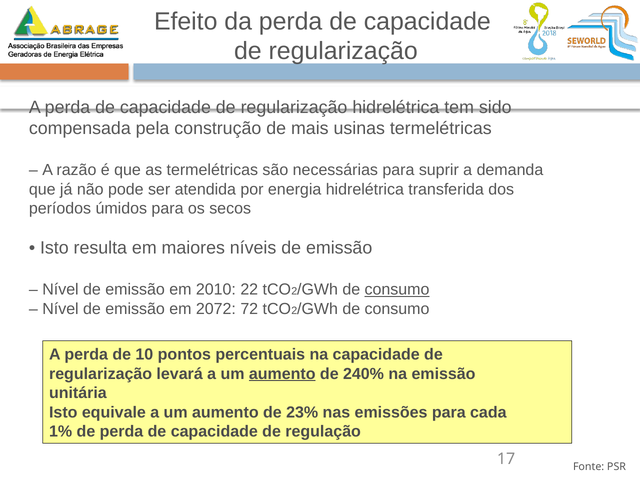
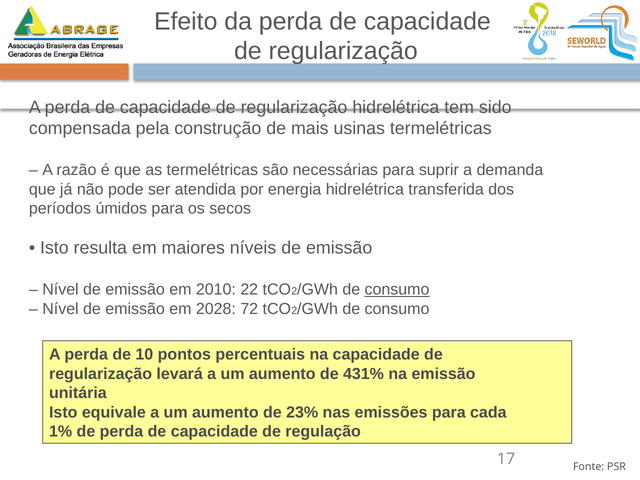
2072: 2072 -> 2028 (216, 309)
aumento underline: present -> none (282, 374)
240%: 240% -> 431% (364, 374)
